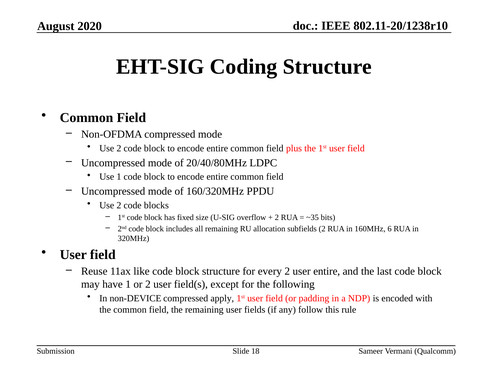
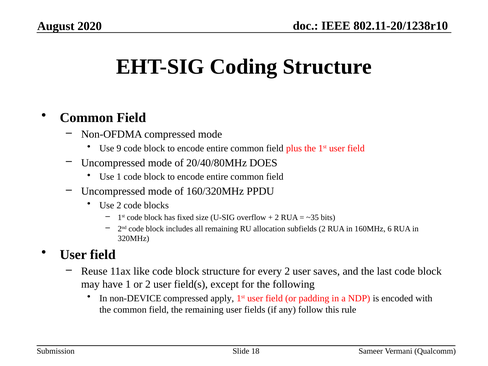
2: 2 -> 9 (119, 148)
LDPC: LDPC -> DOES (263, 163)
user entire: entire -> saves (327, 271)
